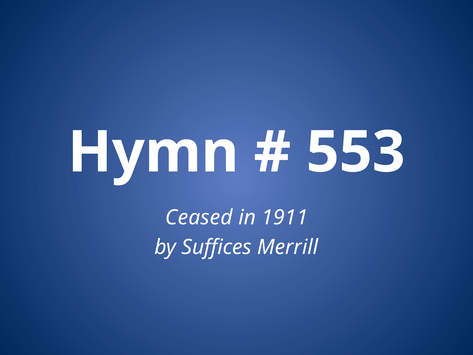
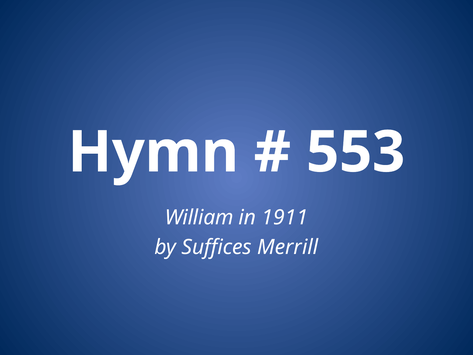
Ceased: Ceased -> William (199, 217)
